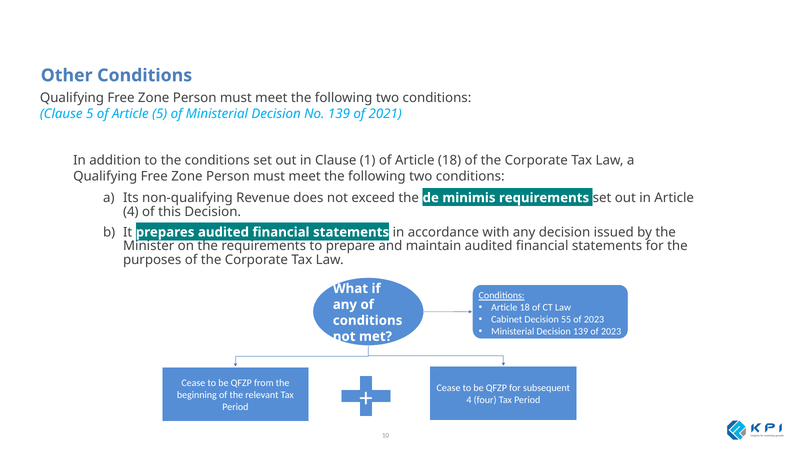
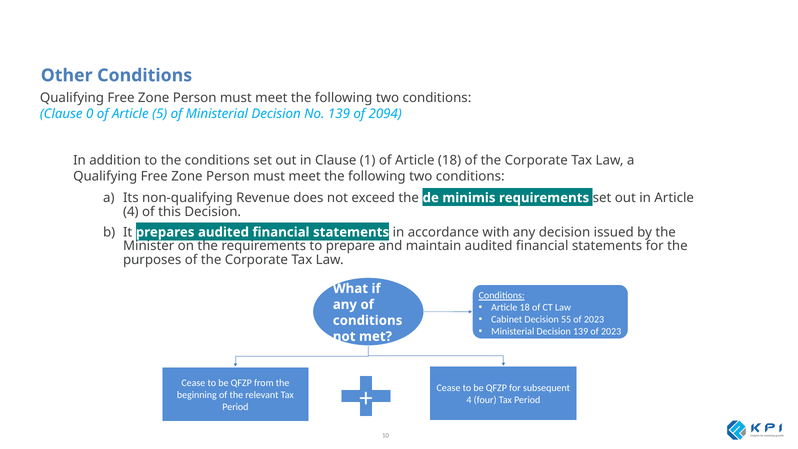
Clause 5: 5 -> 0 (90, 114)
2021: 2021 -> 2094 (385, 114)
